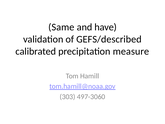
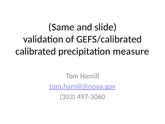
have: have -> slide (106, 27)
GEFS/described: GEFS/described -> GEFS/calibrated (109, 39)
